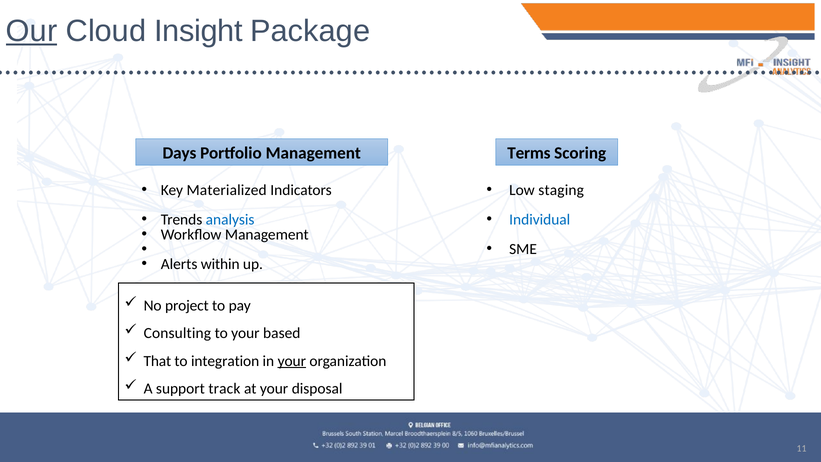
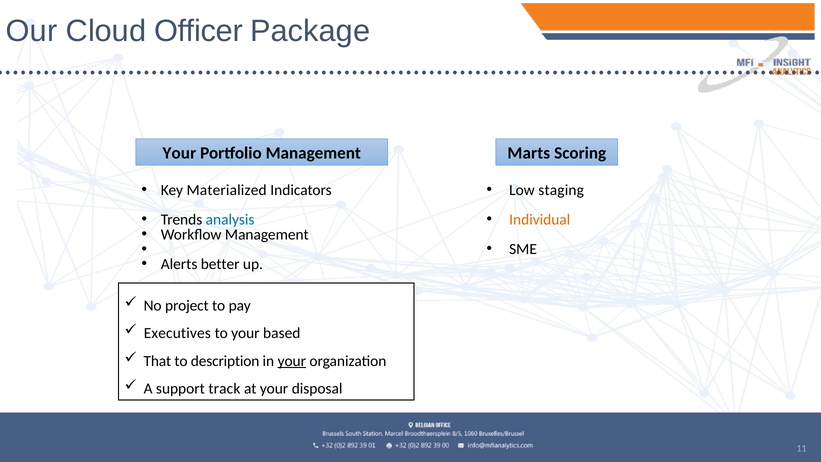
Our underline: present -> none (32, 31)
Insight: Insight -> Officer (198, 31)
Days: Days -> Your (179, 153)
Terms: Terms -> Marts (529, 153)
Individual colour: blue -> orange (540, 220)
within: within -> better (220, 264)
Consulting: Consulting -> Executives (177, 333)
integration: integration -> description (225, 361)
